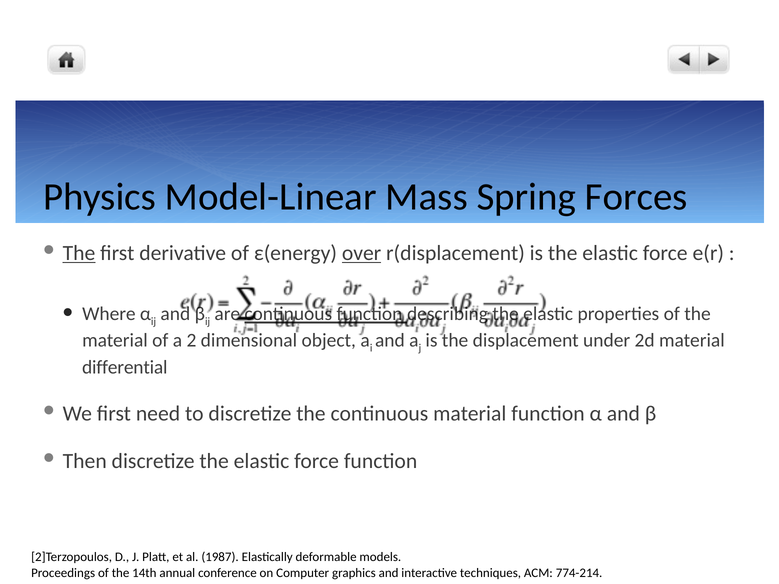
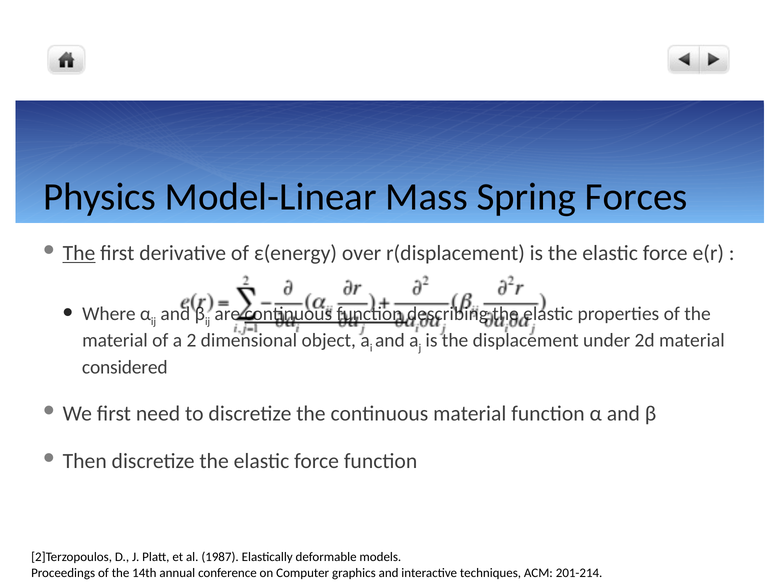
over underline: present -> none (362, 253)
differential: differential -> considered (125, 367)
774-214: 774-214 -> 201-214 (579, 573)
